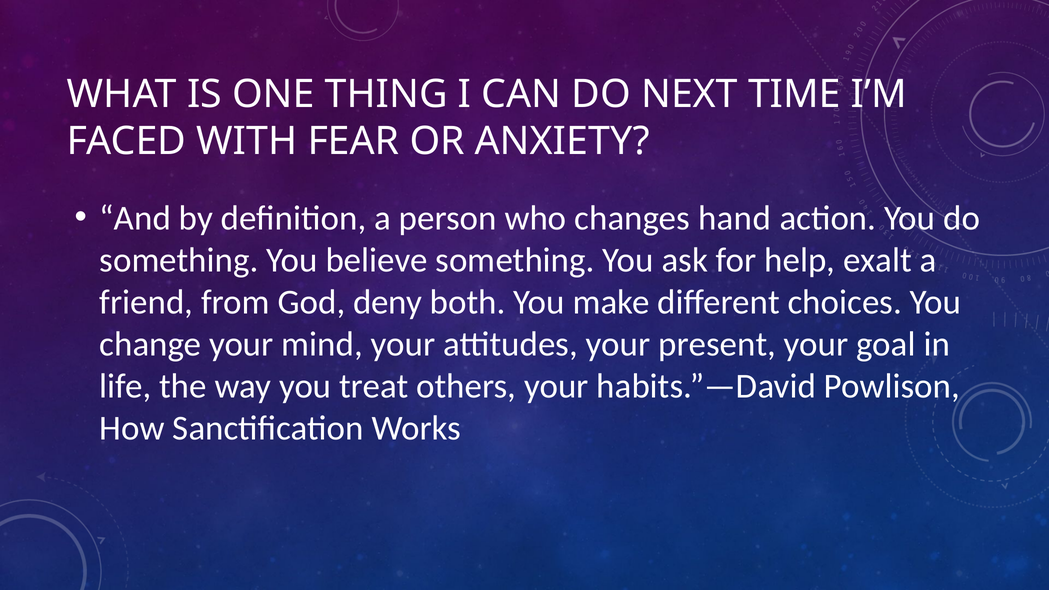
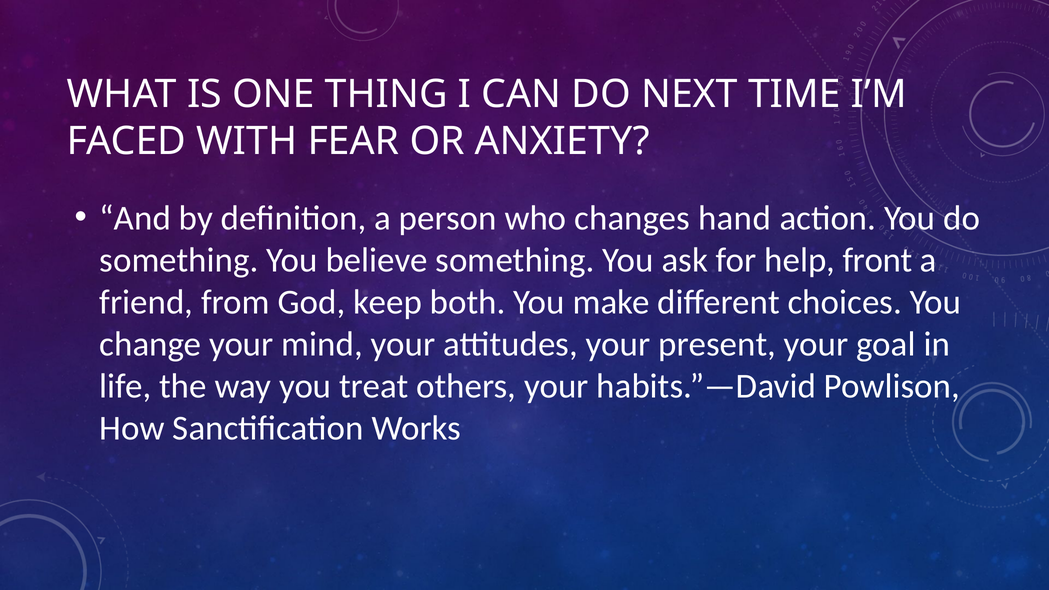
exalt: exalt -> front (878, 260)
deny: deny -> keep (388, 302)
